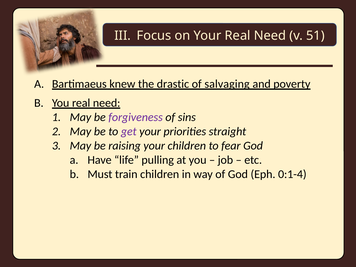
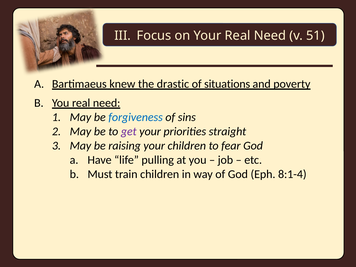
salvaging: salvaging -> situations (227, 84)
forgiveness colour: purple -> blue (136, 117)
0:1-4: 0:1-4 -> 8:1-4 (292, 174)
